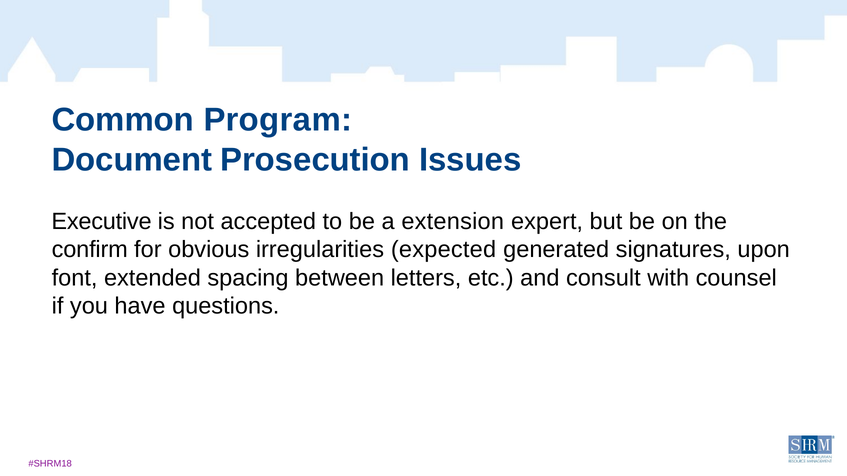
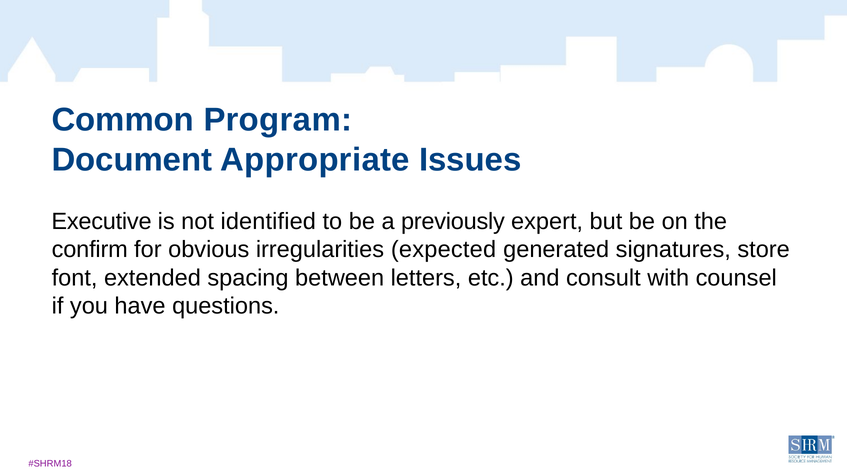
Prosecution: Prosecution -> Appropriate (315, 160)
accepted: accepted -> identified (268, 222)
extension: extension -> previously (453, 222)
upon: upon -> store (764, 250)
